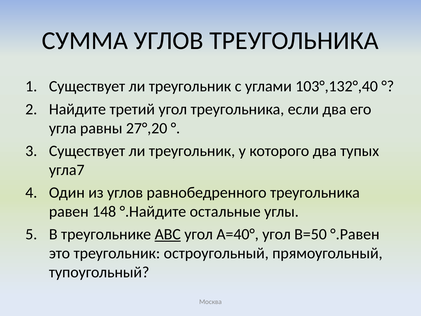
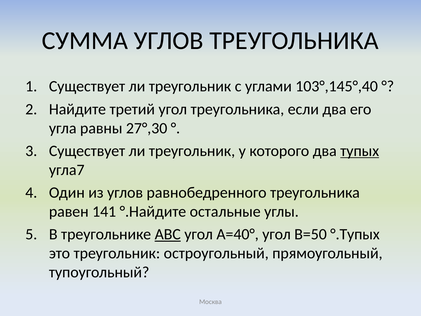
103°,132°,40: 103°,132°,40 -> 103°,145°,40 (337, 86)
27°,20: 27°,20 -> 27°,30 (147, 128)
тупых underline: none -> present (360, 151)
148: 148 -> 141 (104, 211)
°.Равен: °.Равен -> °.Тупых (355, 234)
